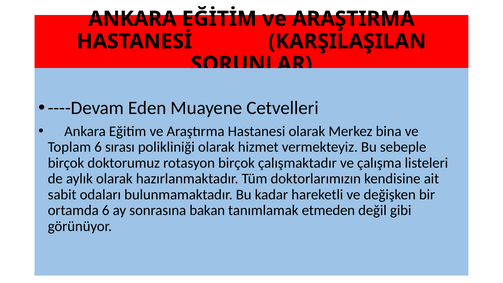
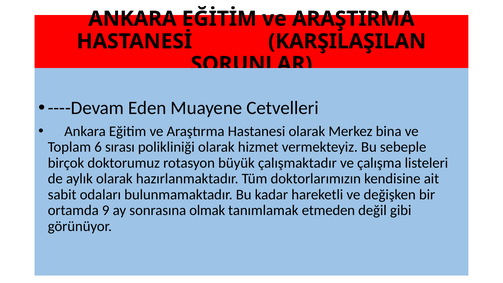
rotasyon birçok: birçok -> büyük (236, 163)
ortamda 6: 6 -> 9 (106, 210)
bakan: bakan -> olmak (207, 210)
